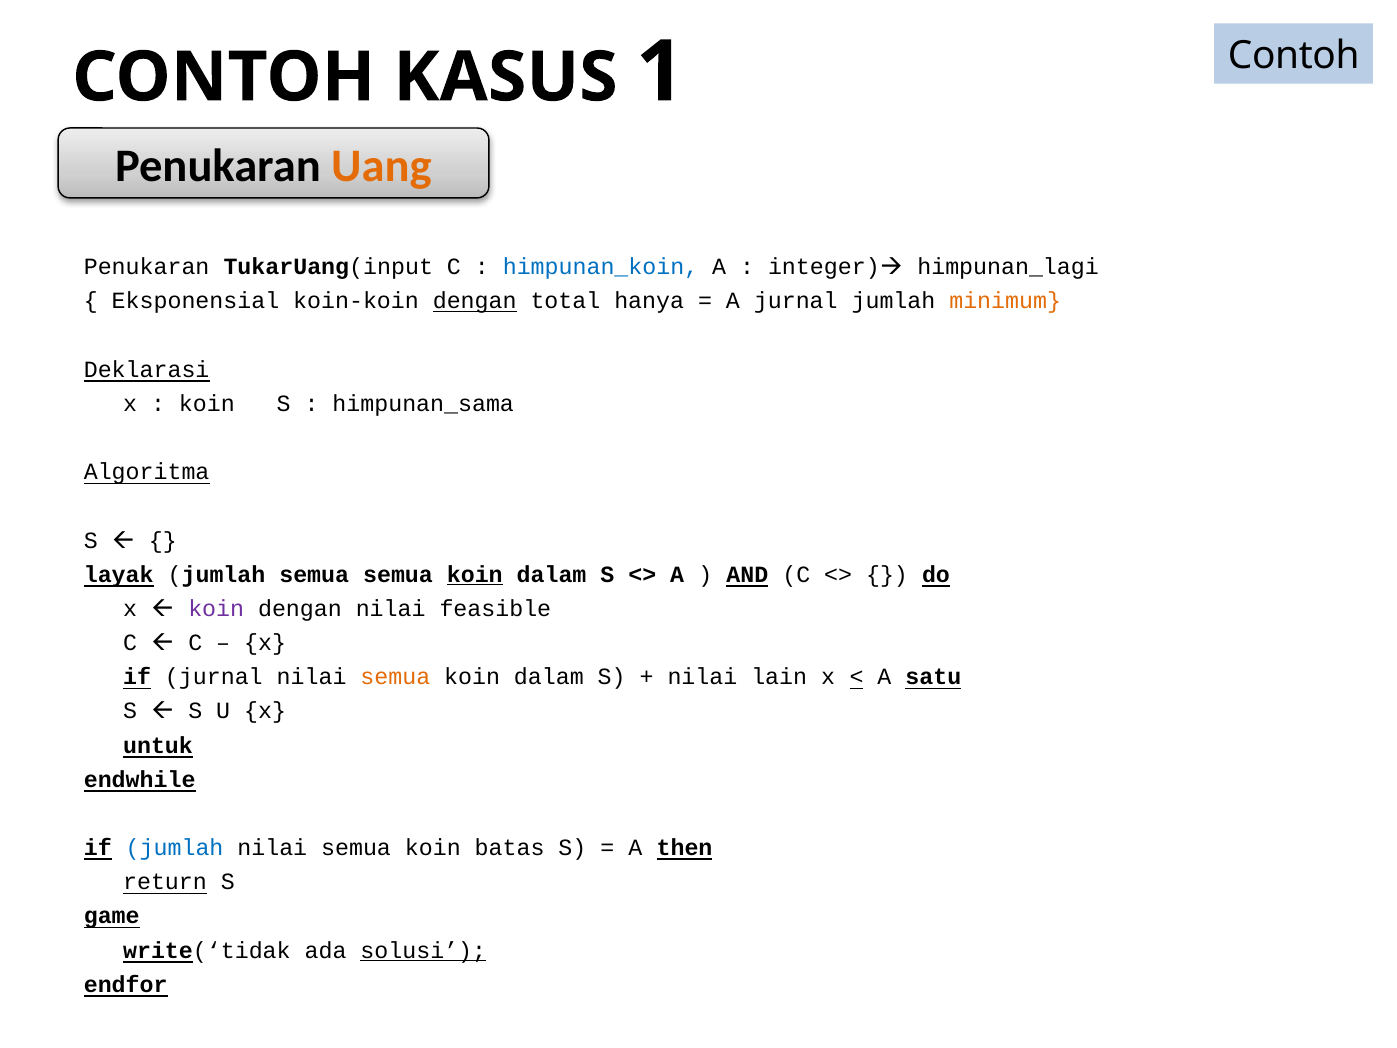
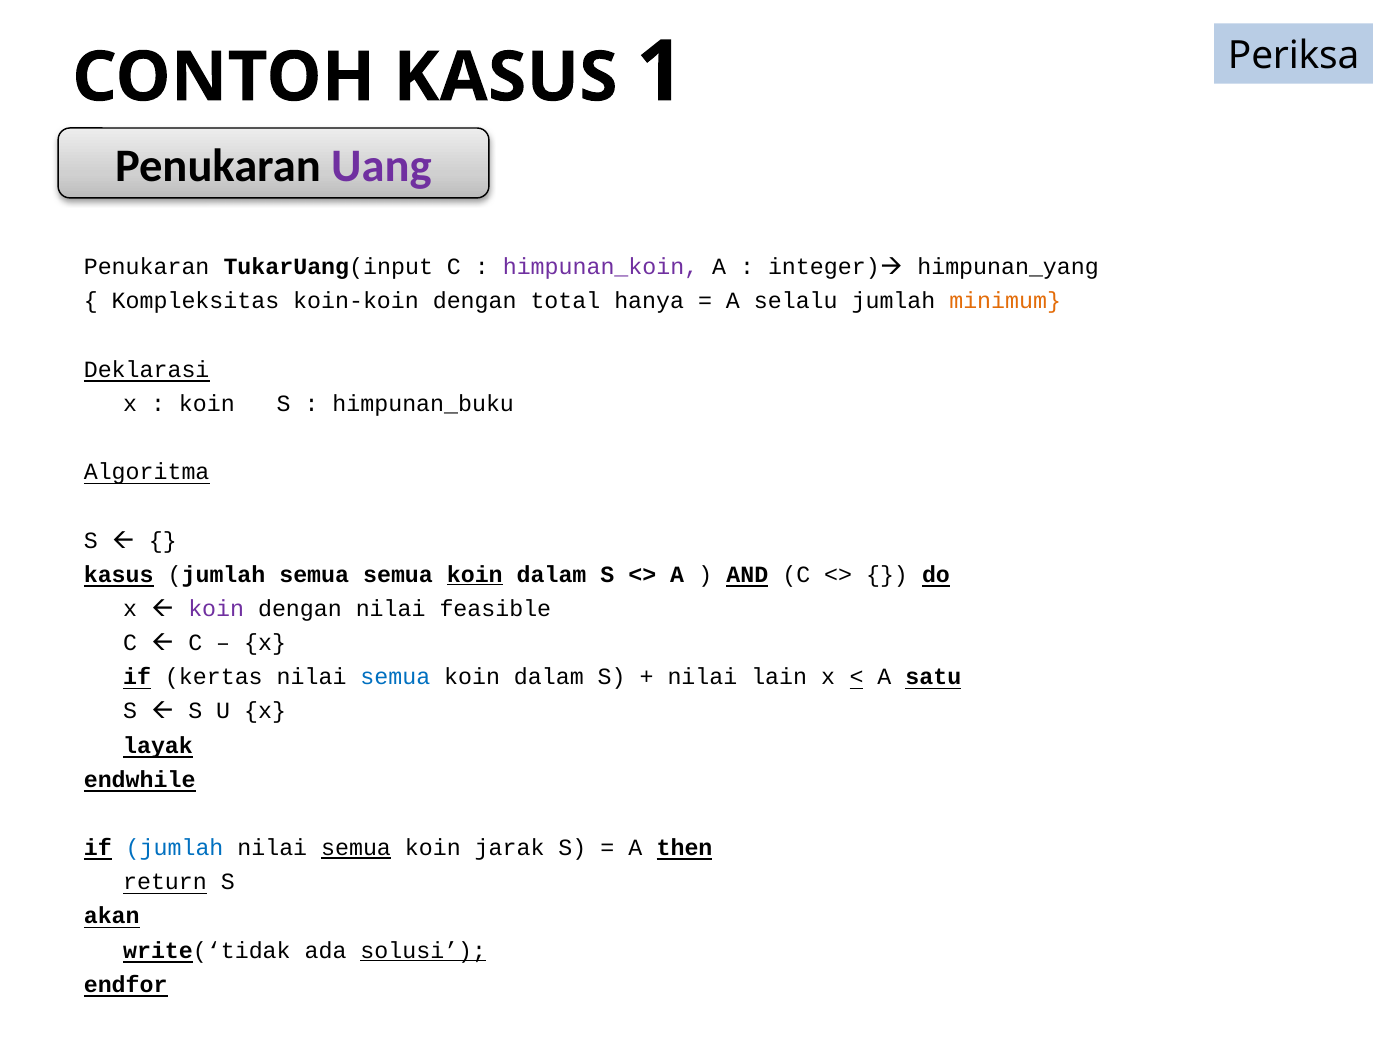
Contoh: Contoh -> Periksa (1294, 56)
Uang colour: orange -> purple (381, 166)
himpunan_koin colour: blue -> purple (601, 267)
himpunan_lagi: himpunan_lagi -> himpunan_yang (1008, 267)
Eksponensial: Eksponensial -> Kompleksitas (195, 301)
dengan underline: present -> none (475, 301)
A jurnal: jurnal -> selalu (796, 301)
himpunan_sama: himpunan_sama -> himpunan_buku (423, 404)
layak: layak -> kasus (119, 574)
if jurnal: jurnal -> kertas (214, 677)
semua colour: orange -> blue (395, 677)
untuk: untuk -> layak (158, 745)
semua underline: none -> present (356, 848)
batas: batas -> jarak (510, 848)
game: game -> akan (112, 916)
